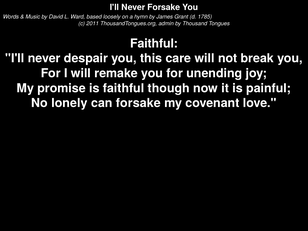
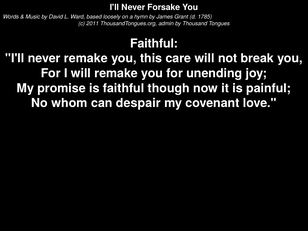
never despair: despair -> remake (86, 58)
lonely: lonely -> whom (69, 103)
can forsake: forsake -> despair (138, 103)
